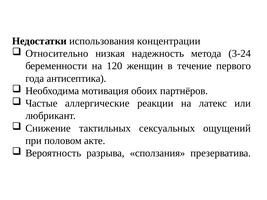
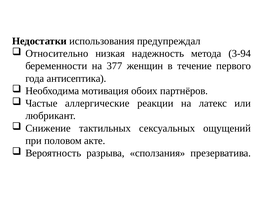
концентрации: концентрации -> предупреждал (169, 41)
3-24: 3-24 -> 3-94 (240, 54)
120: 120 -> 377 (114, 66)
